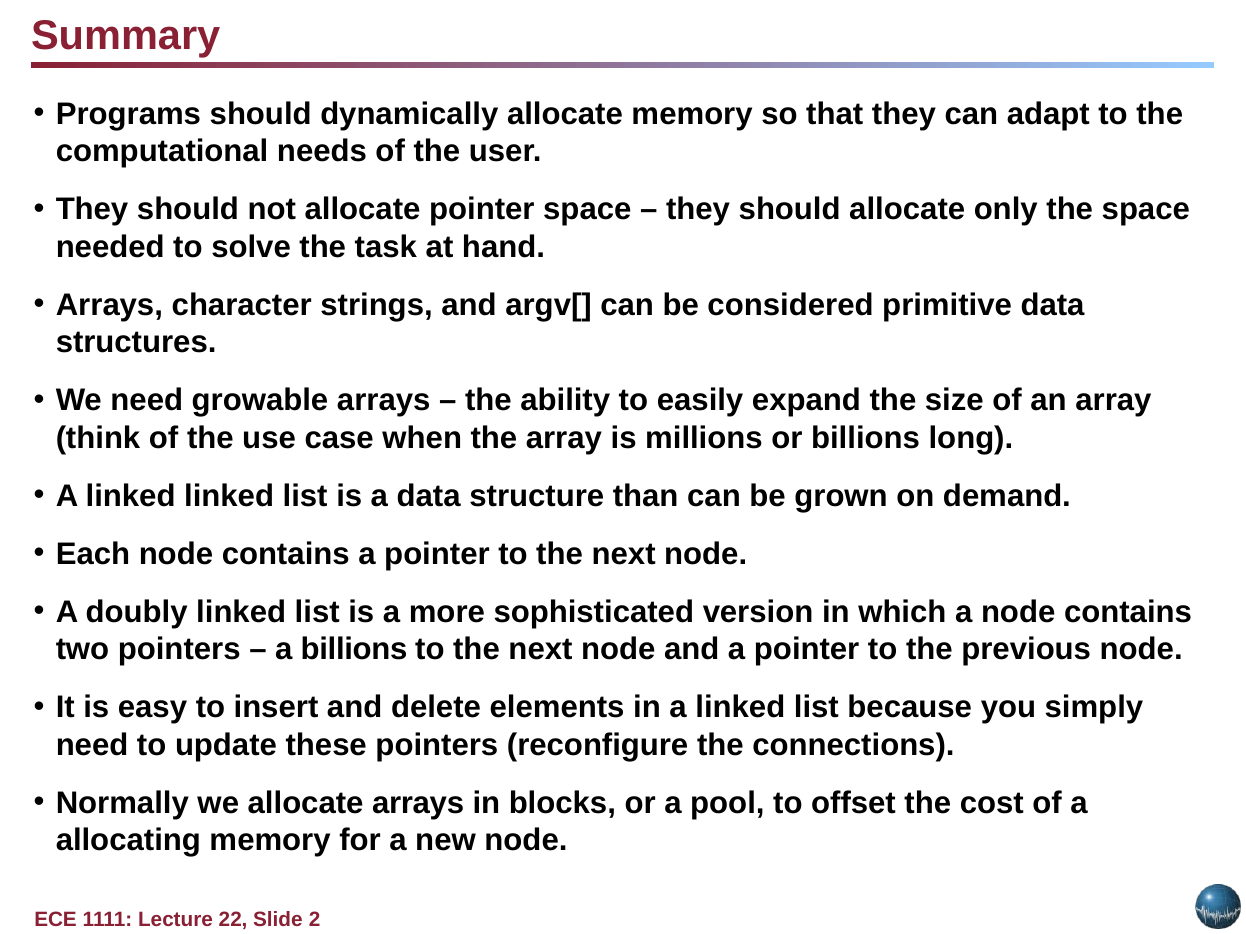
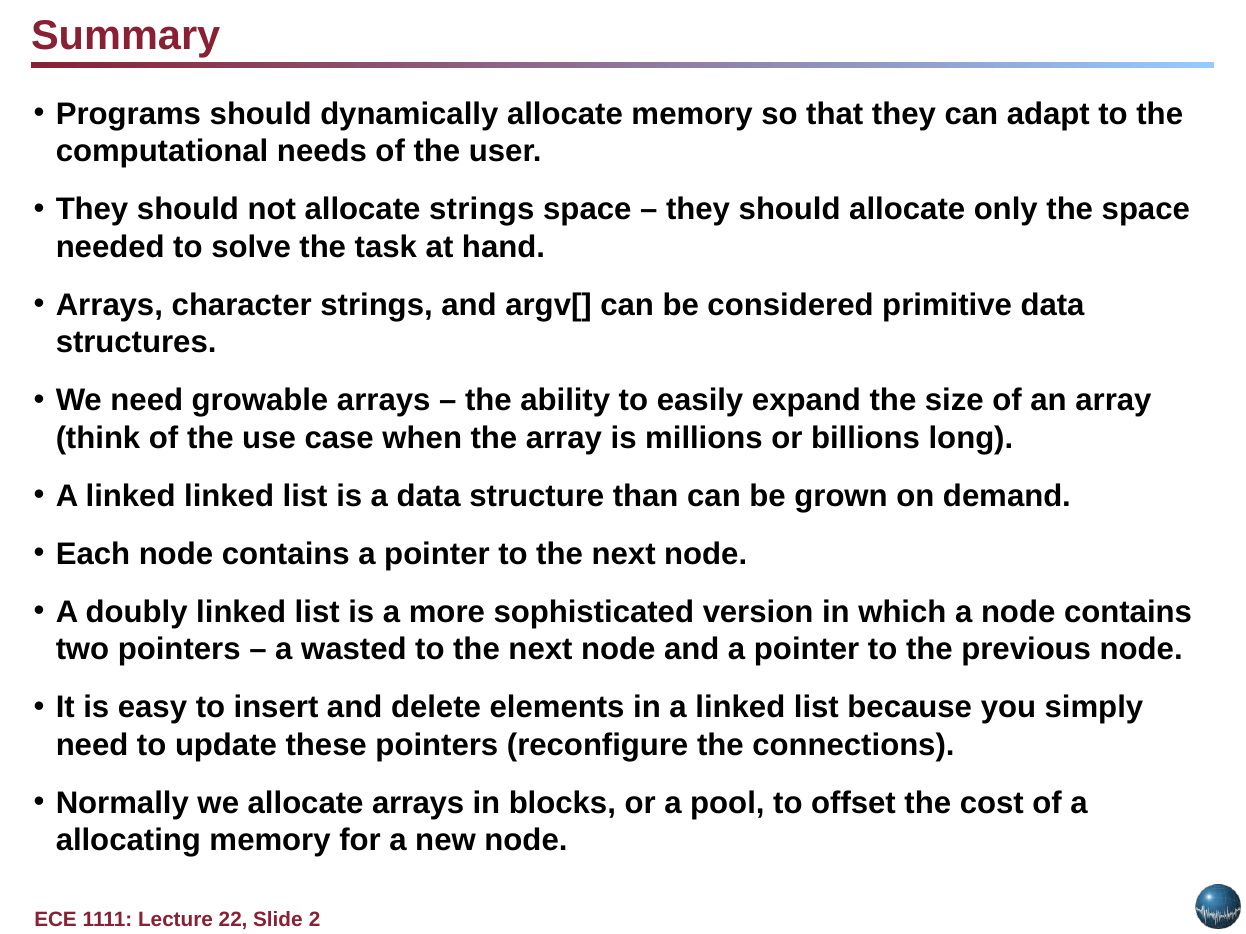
allocate pointer: pointer -> strings (482, 210)
a billions: billions -> wasted (354, 650)
